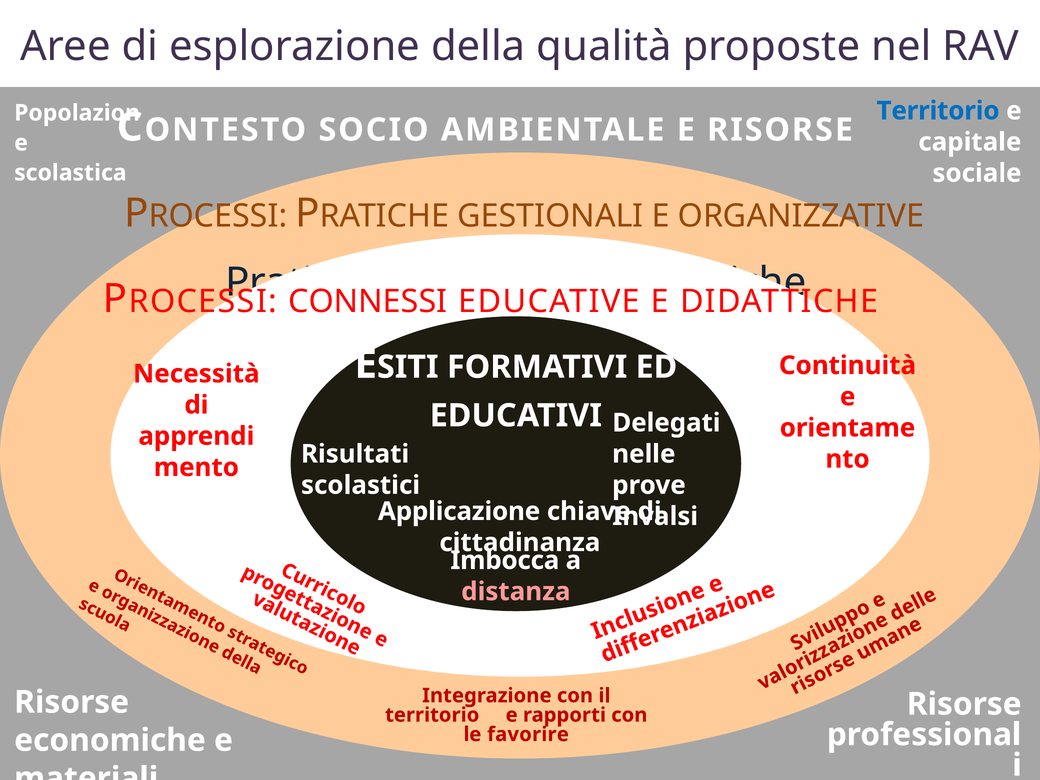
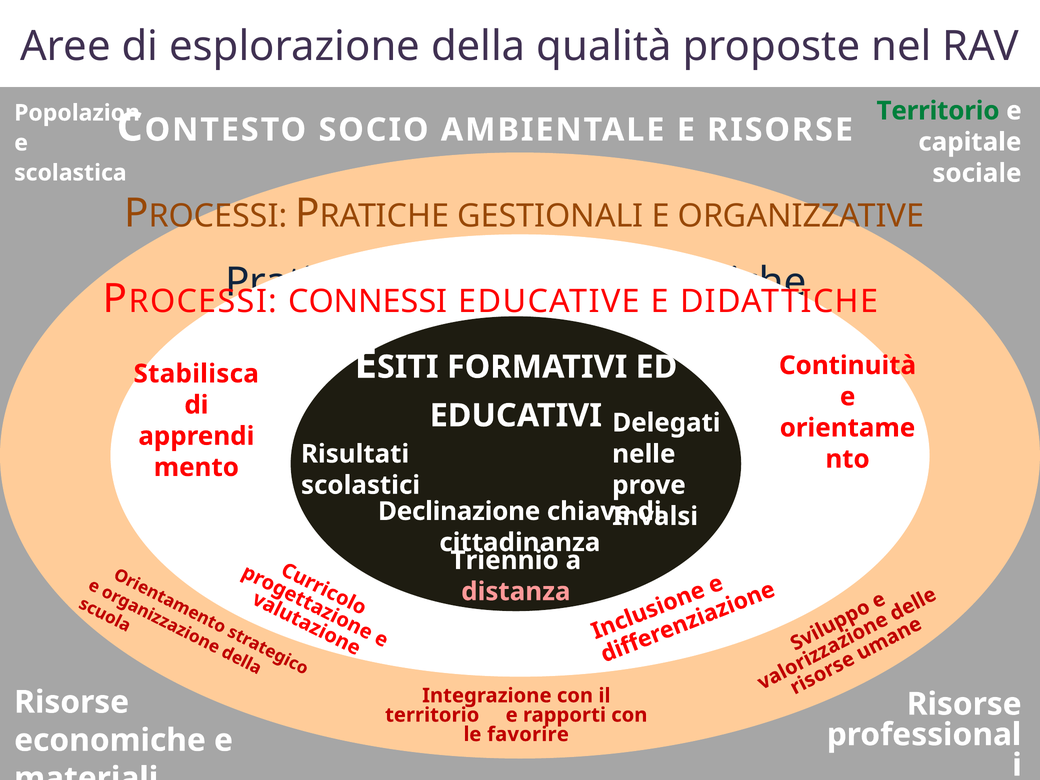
Territorio colour: blue -> green (938, 111)
Necessità: Necessità -> Stabilisca (196, 374)
Applicazione: Applicazione -> Declinazione (459, 511)
Imbocca: Imbocca -> Triennio (505, 560)
